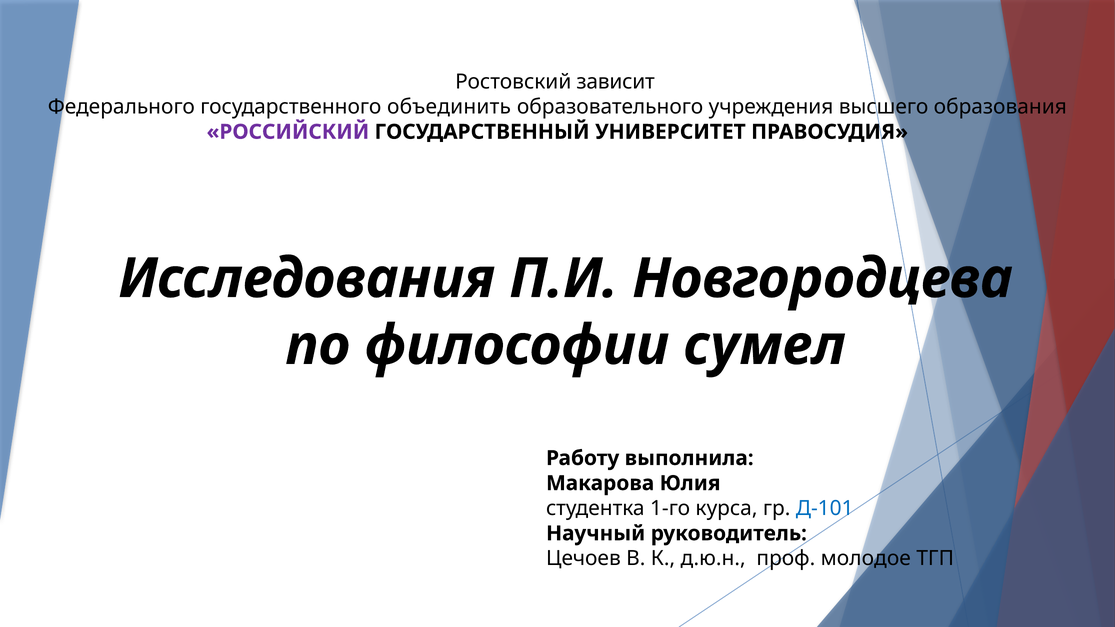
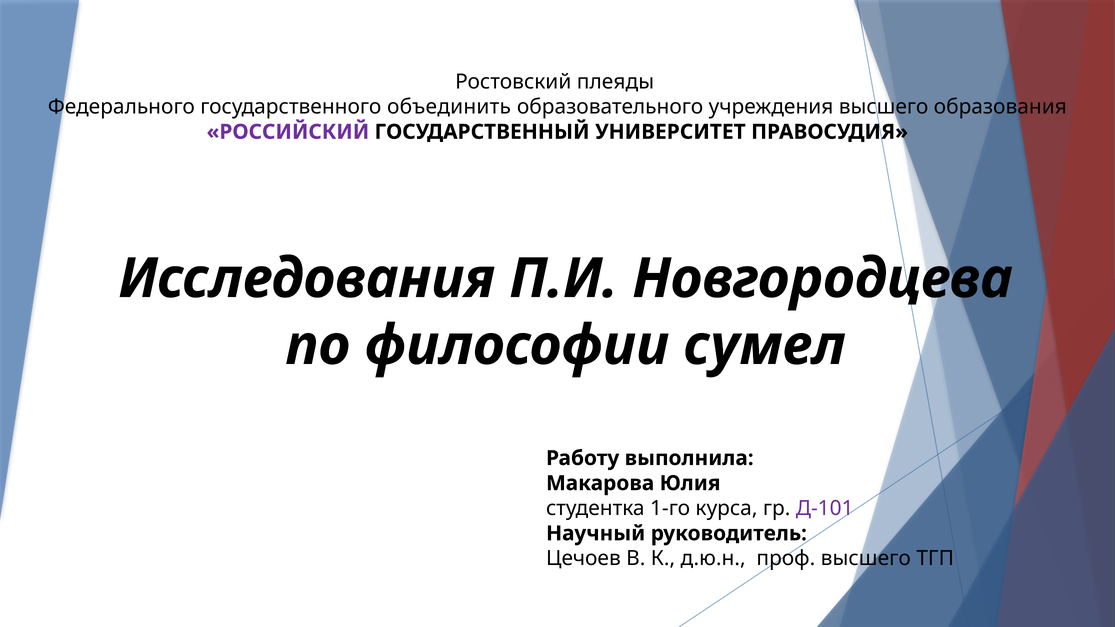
зависит: зависит -> плеяды (615, 82)
Д-101 colour: blue -> purple (825, 508)
проф молодое: молодое -> высшего (866, 559)
